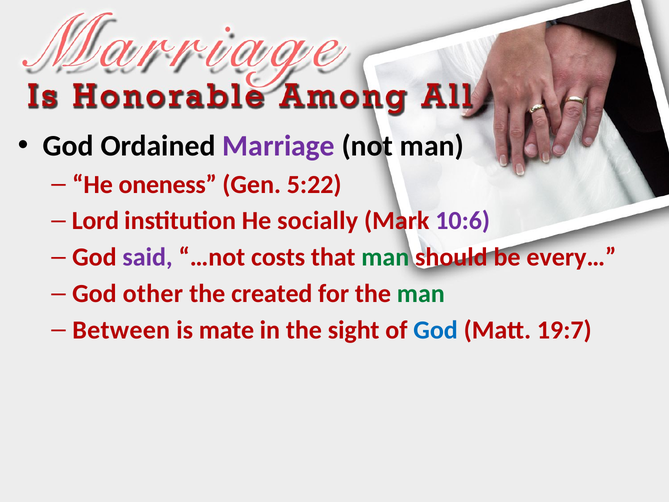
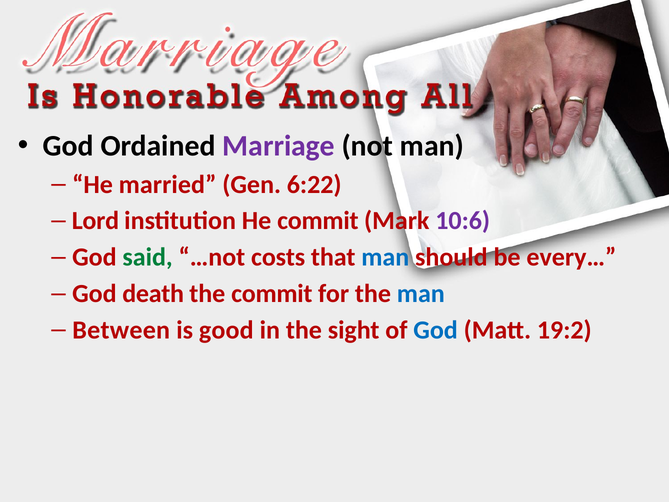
oneness: oneness -> married (168, 184)
5:22: 5:22 -> 6:22 (314, 184)
He socially: socially -> commit (318, 221)
said colour: purple -> green (148, 257)
man colour: green -> blue (385, 257)
other: other -> death (153, 294)
the created: created -> commit (272, 294)
man colour: green -> blue (421, 294)
mate: mate -> good (226, 330)
19:7: 19:7 -> 19:2 (564, 330)
